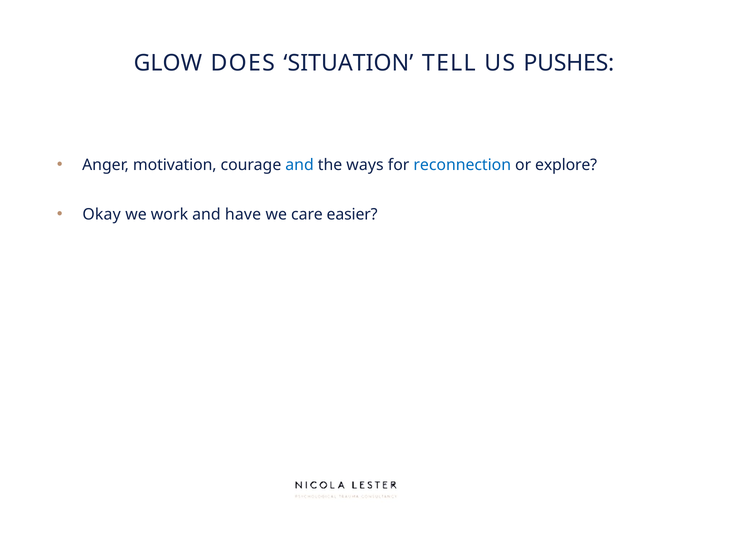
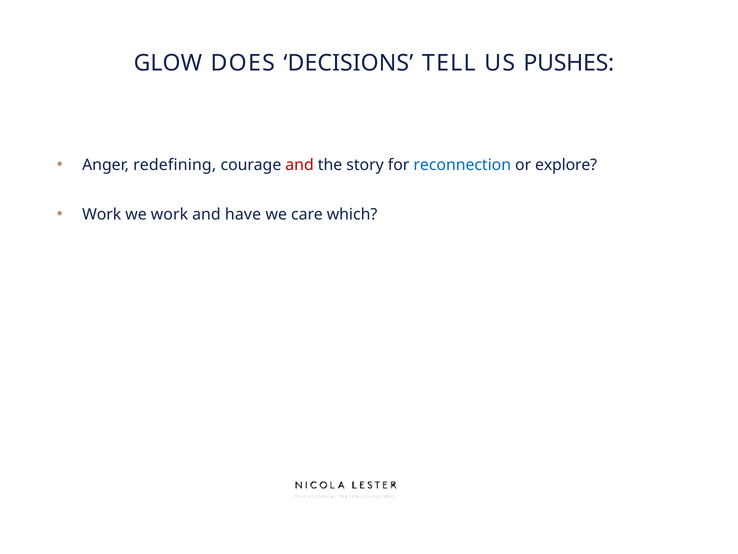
SITUATION: SITUATION -> DECISIONS (348, 63)
motivation: motivation -> redefining (175, 165)
and colour: blue -> red (300, 165)
ways: ways -> story (365, 165)
Okay: Okay -> Work (102, 214)
easier: easier -> which (352, 214)
